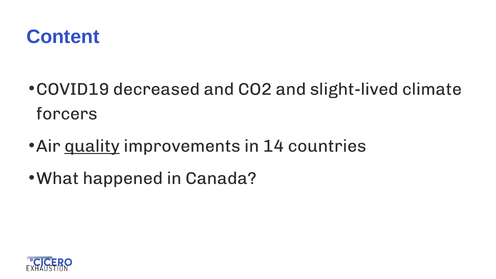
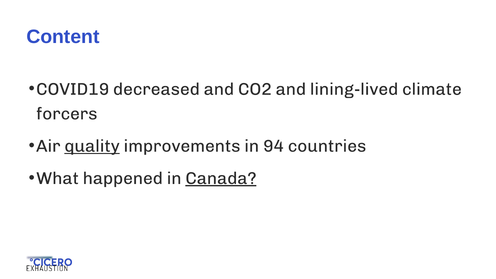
slight-lived: slight-lived -> lining-lived (354, 89)
14: 14 -> 94 (273, 146)
Canada underline: none -> present (221, 178)
